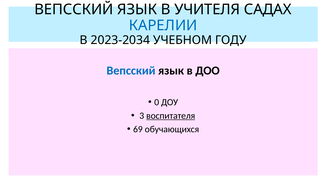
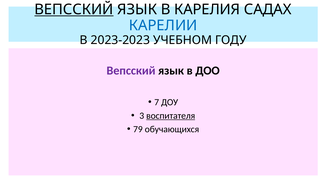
ВЕПССКИЙ underline: none -> present (74, 9)
УЧИТЕЛЯ: УЧИТЕЛЯ -> КАРЕЛИЯ (207, 9)
2023-2034: 2023-2034 -> 2023-2023 (120, 40)
Вепсский colour: blue -> purple (131, 71)
0: 0 -> 7 (157, 102)
69: 69 -> 79 (138, 129)
